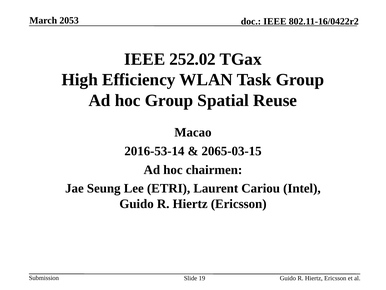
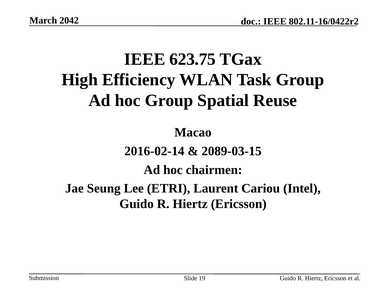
2053: 2053 -> 2042 (69, 20)
252.02: 252.02 -> 623.75 (193, 59)
2016-53-14: 2016-53-14 -> 2016-02-14 (154, 151)
2065-03-15: 2065-03-15 -> 2089-03-15 (232, 151)
